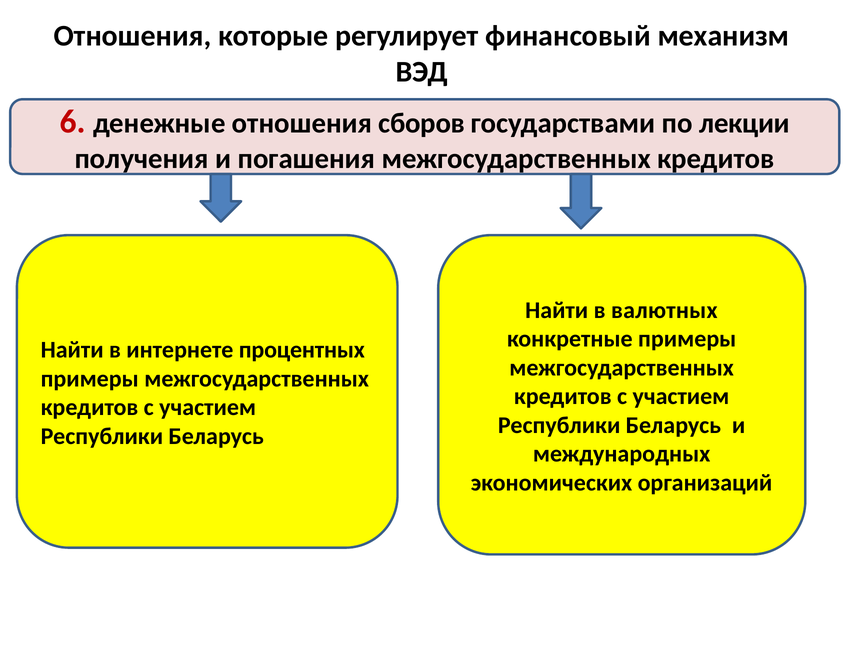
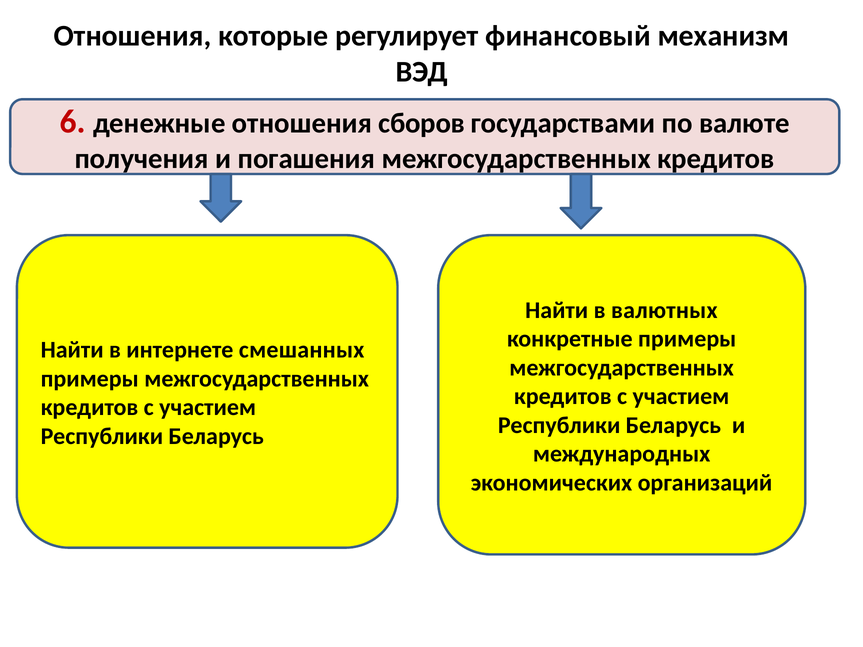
лекции: лекции -> валюте (744, 123)
процентных: процентных -> смешанных (302, 350)
